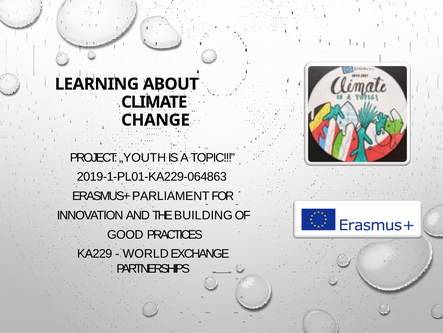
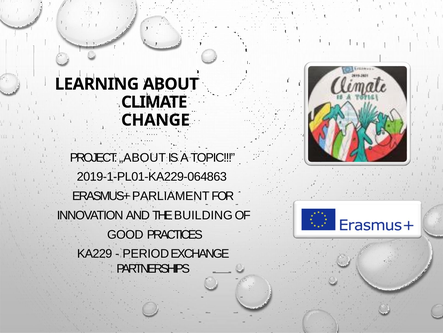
„YOUTH: „YOUTH -> „ABOUT (143, 157)
WORLD: WORLD -> PERIOD (146, 253)
